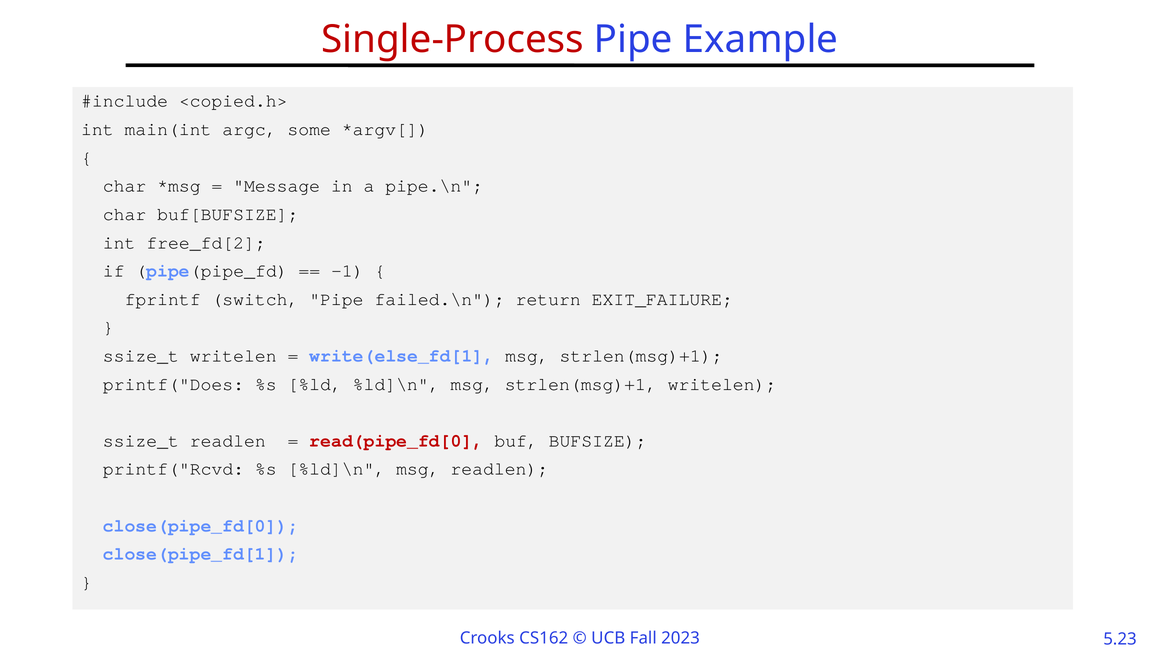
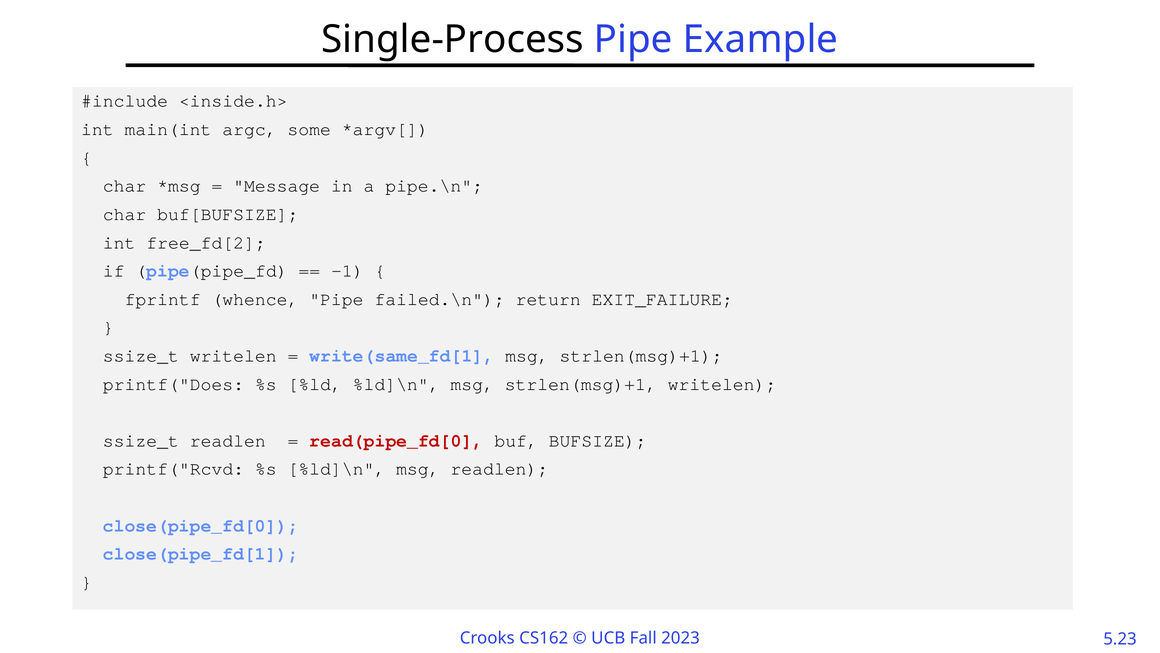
Single-Process colour: red -> black (453, 40)
<copied.h>: <copied.h> -> <inside.h> (233, 101)
switch: switch -> whence (255, 299)
write(else_fd[1: write(else_fd[1 -> write(same_fd[1 (402, 356)
